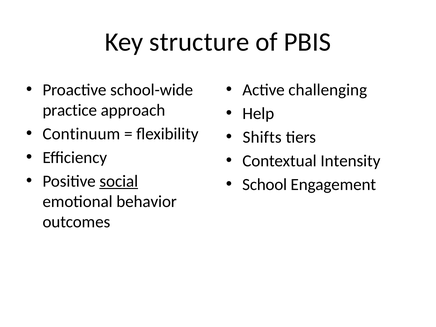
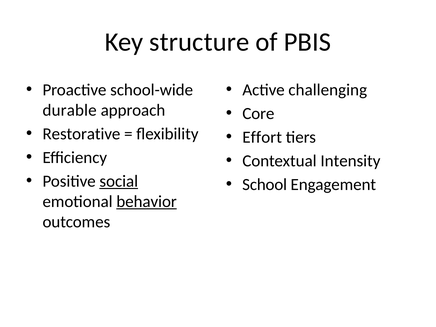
practice: practice -> durable (70, 110)
Help: Help -> Core (258, 114)
Continuum: Continuum -> Restorative (81, 134)
Shifts: Shifts -> Effort (262, 137)
behavior underline: none -> present (147, 202)
